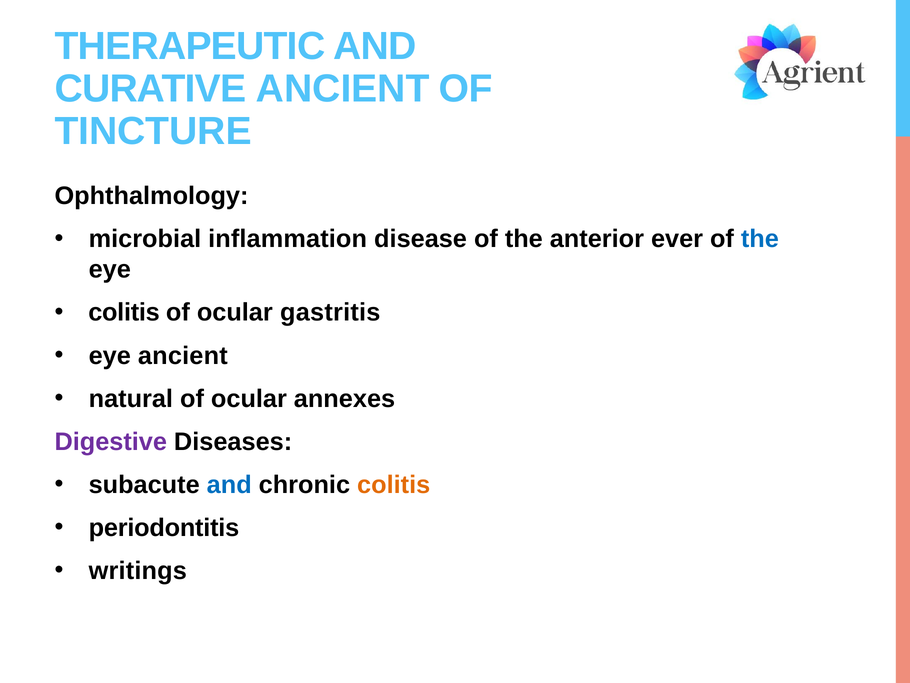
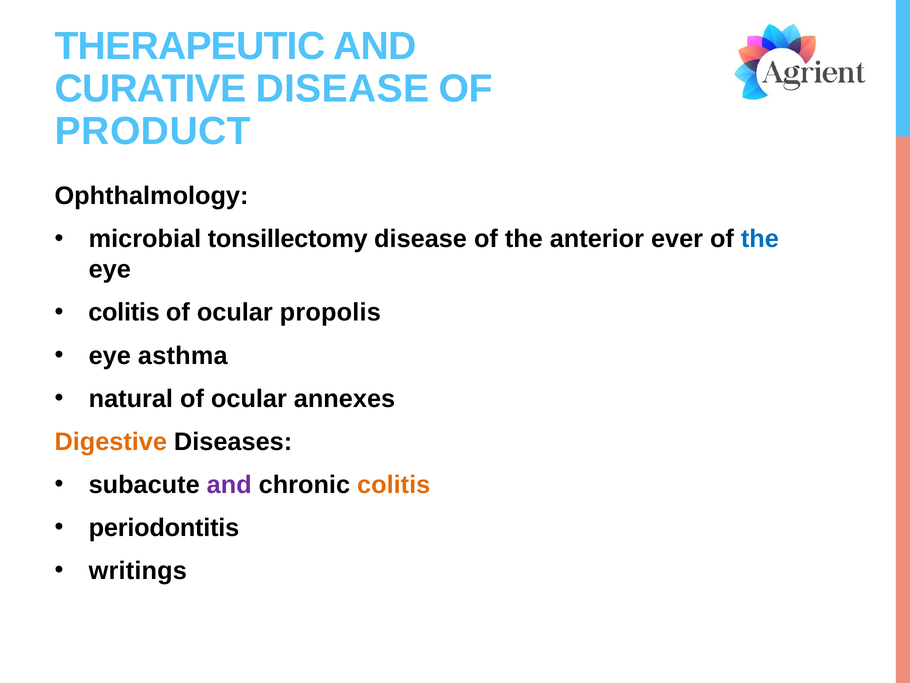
CURATIVE ANCIENT: ANCIENT -> DISEASE (343, 89)
TINCTURE: TINCTURE -> PRODUCT (153, 131)
inflammation: inflammation -> tonsillectomy (288, 239)
gastritis: gastritis -> propolis (330, 312)
eye ancient: ancient -> asthma (183, 355)
Digestive colour: purple -> orange (111, 441)
and colour: blue -> purple (229, 484)
